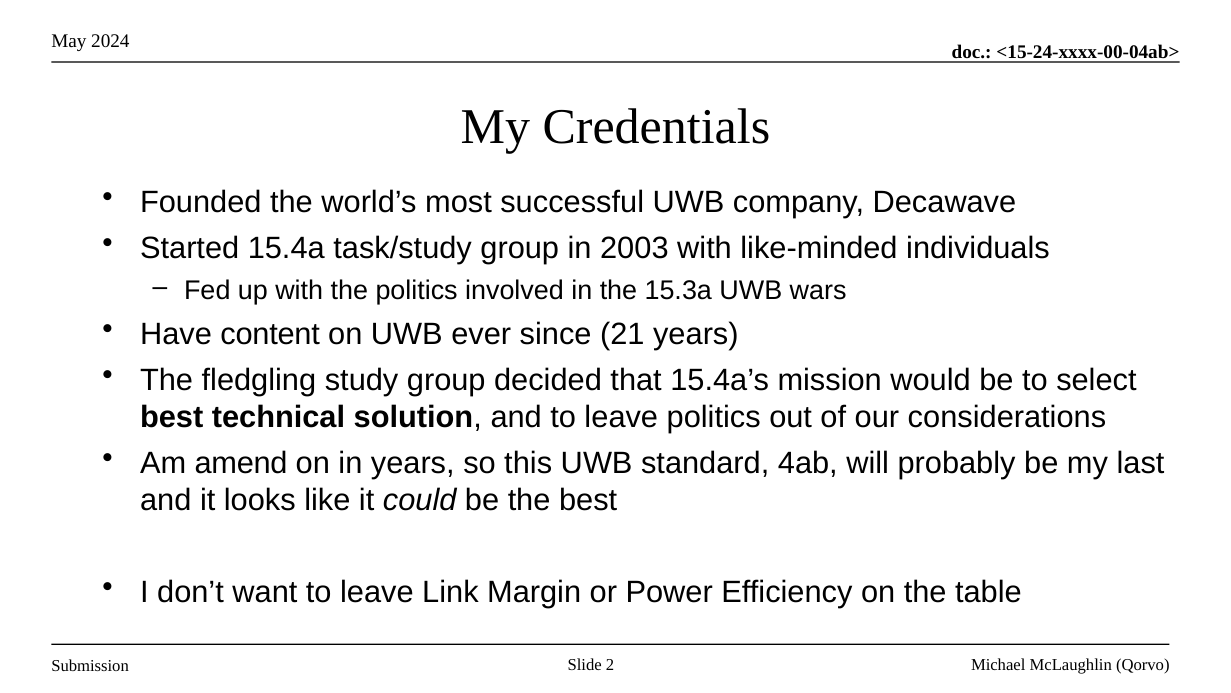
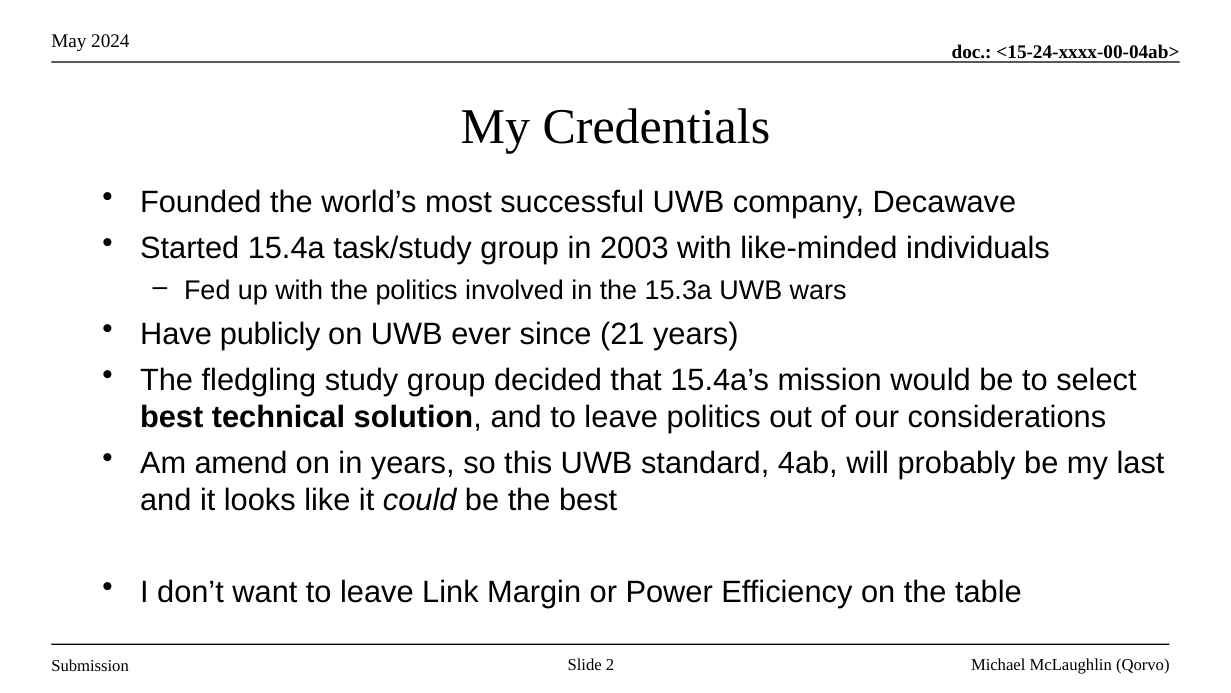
content: content -> publicly (270, 335)
